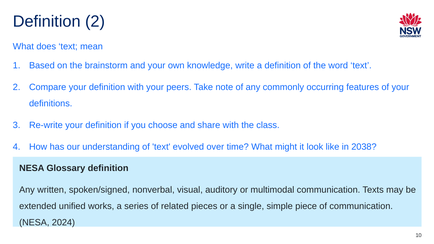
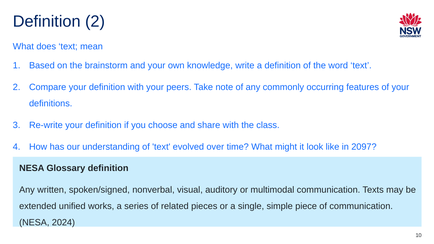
2038: 2038 -> 2097 (364, 147)
